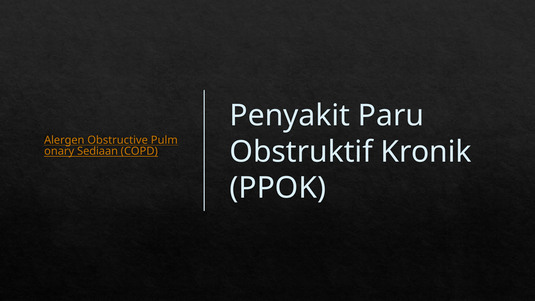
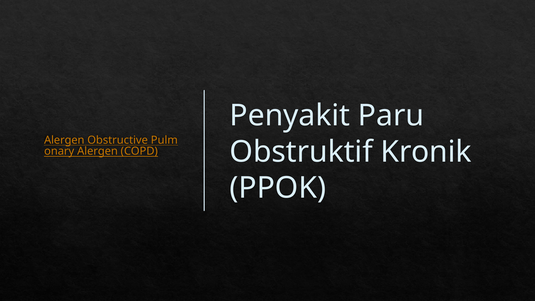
Sediaan: Sediaan -> Alergen (98, 151)
